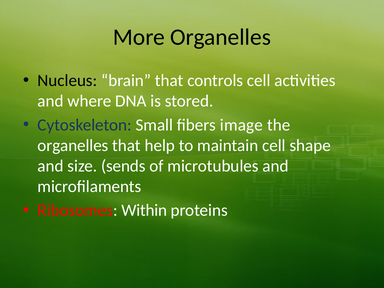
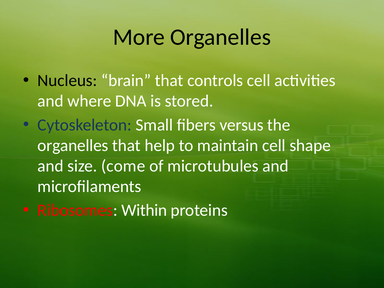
image: image -> versus (242, 125)
sends: sends -> come (123, 166)
